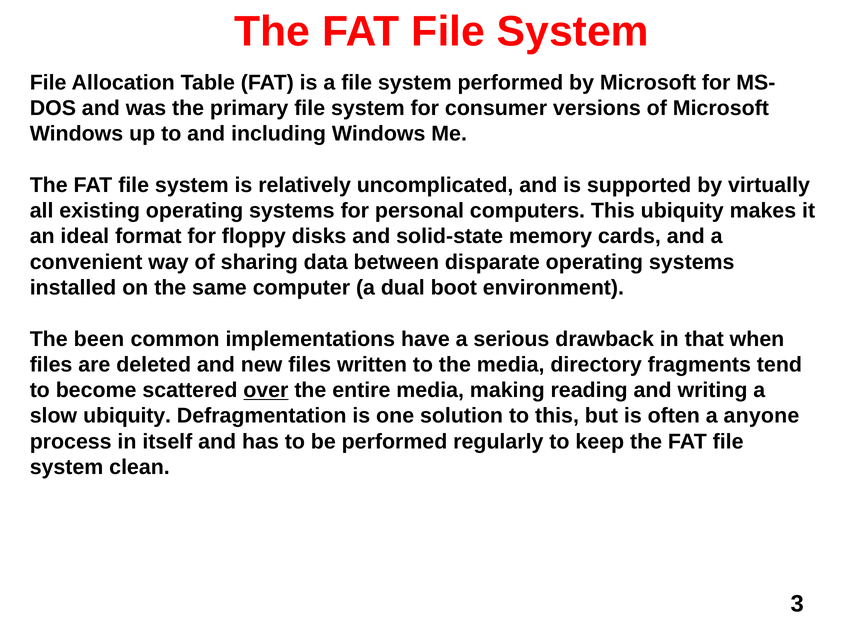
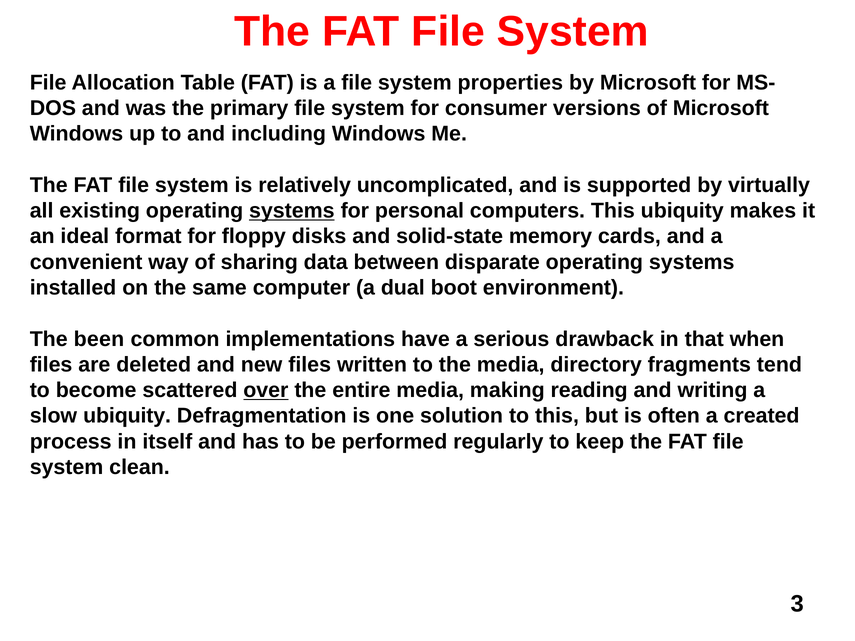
system performed: performed -> properties (510, 83)
systems underline: none -> present (292, 211)
anyone: anyone -> created (762, 416)
